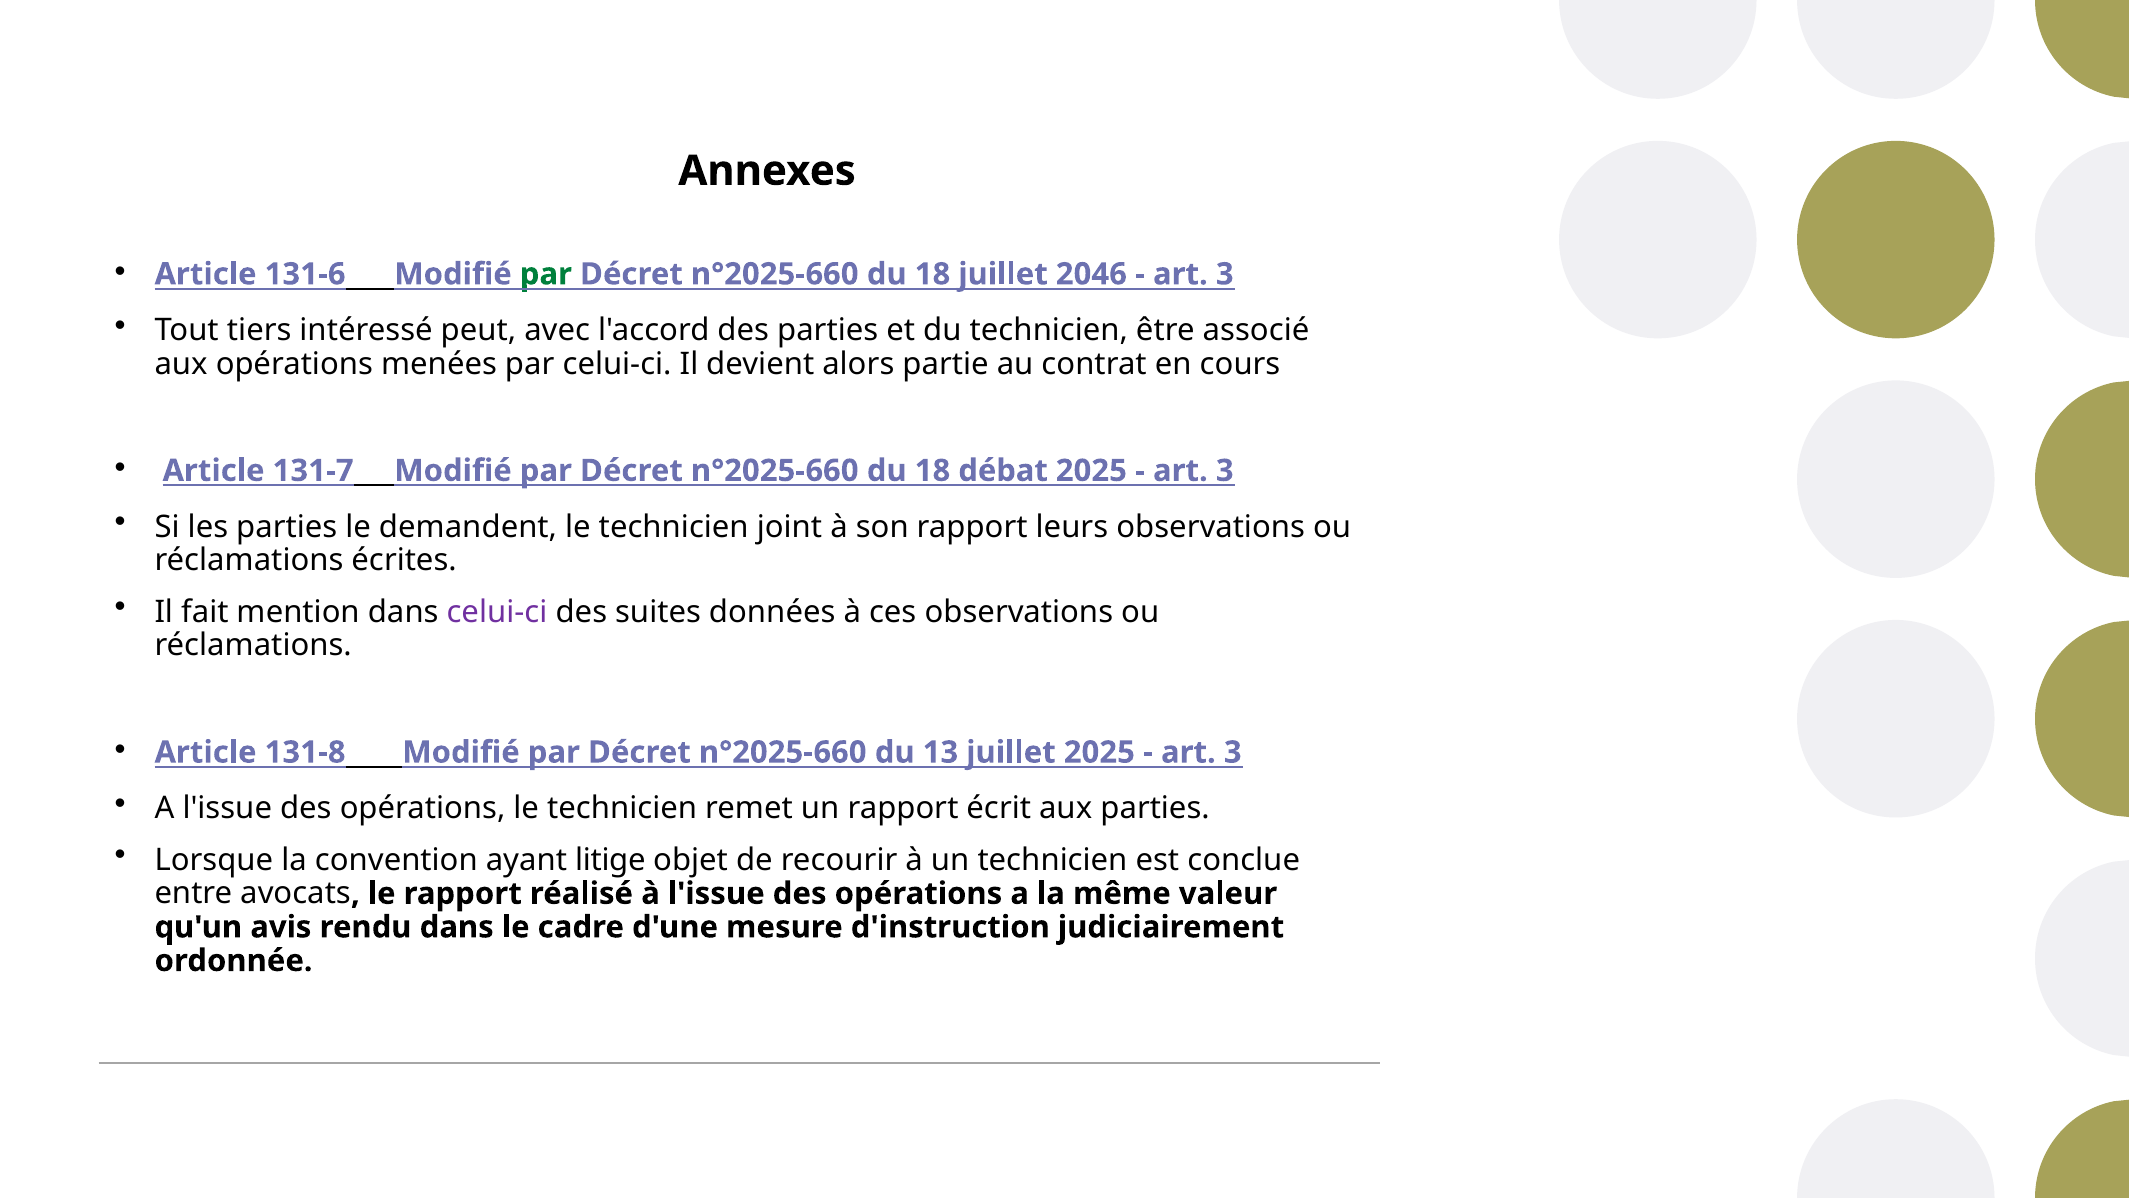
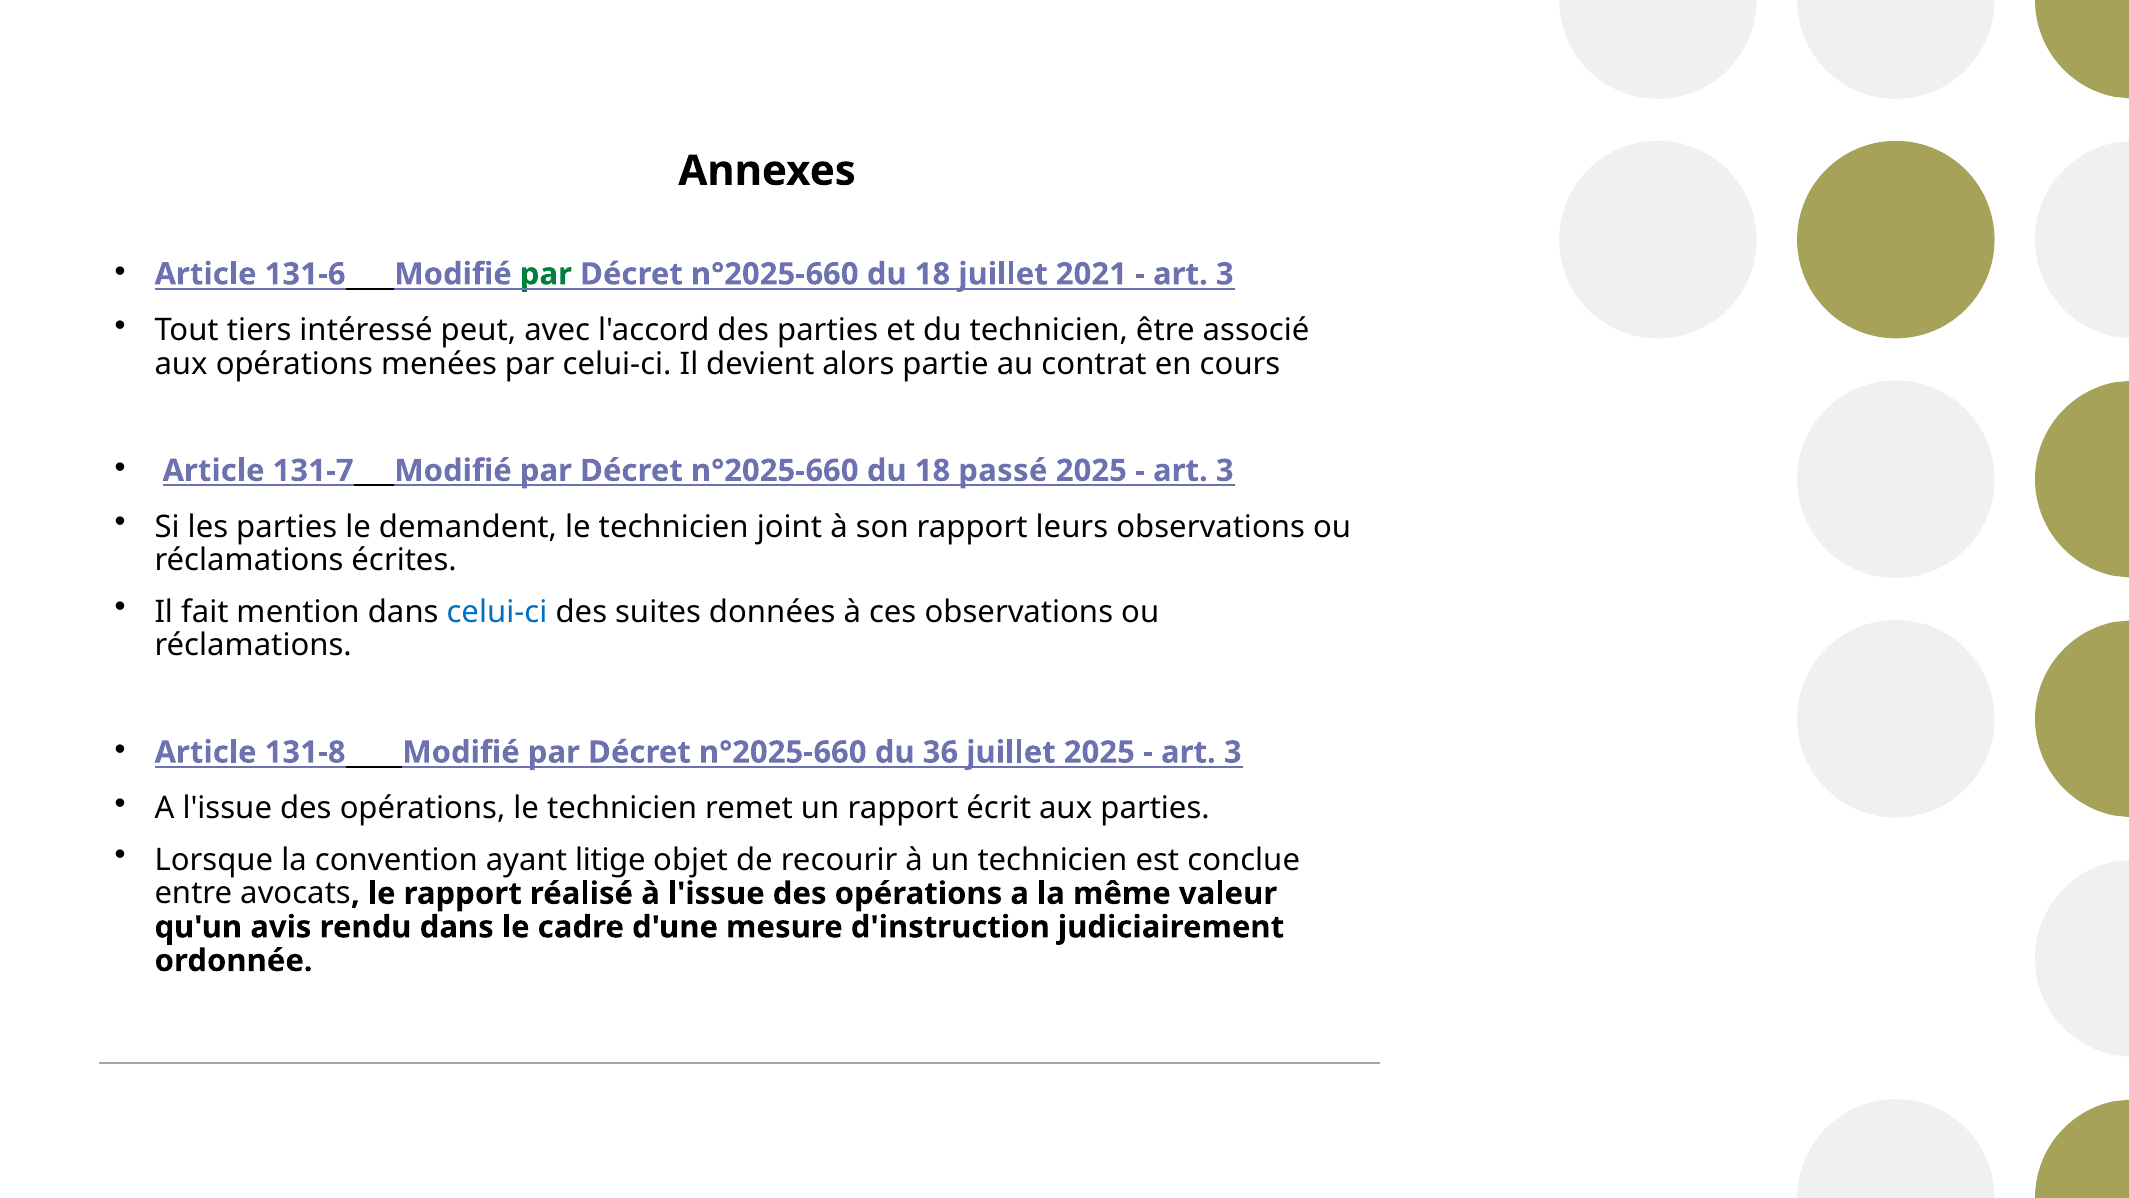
2046: 2046 -> 2021 (1091, 274)
débat: débat -> passé (1003, 471)
celui-ci colour: purple -> blue (497, 612)
13: 13 -> 36 (940, 752)
